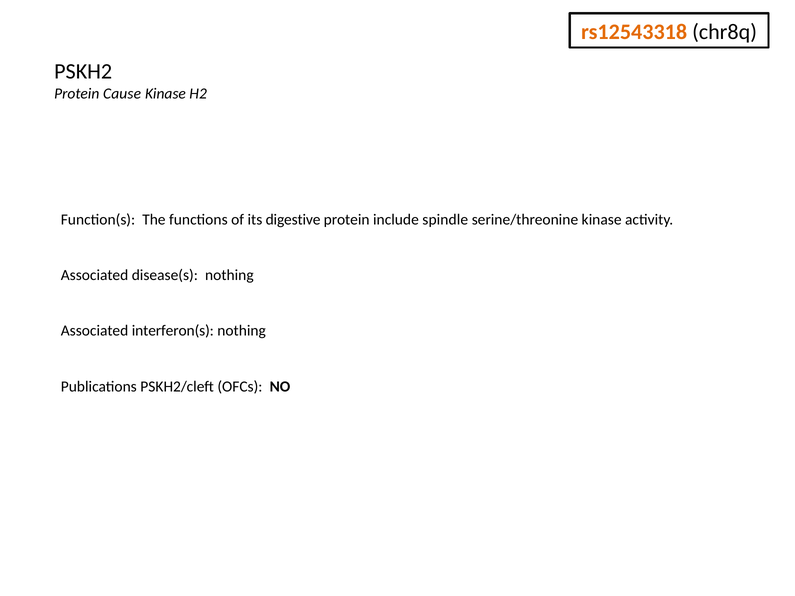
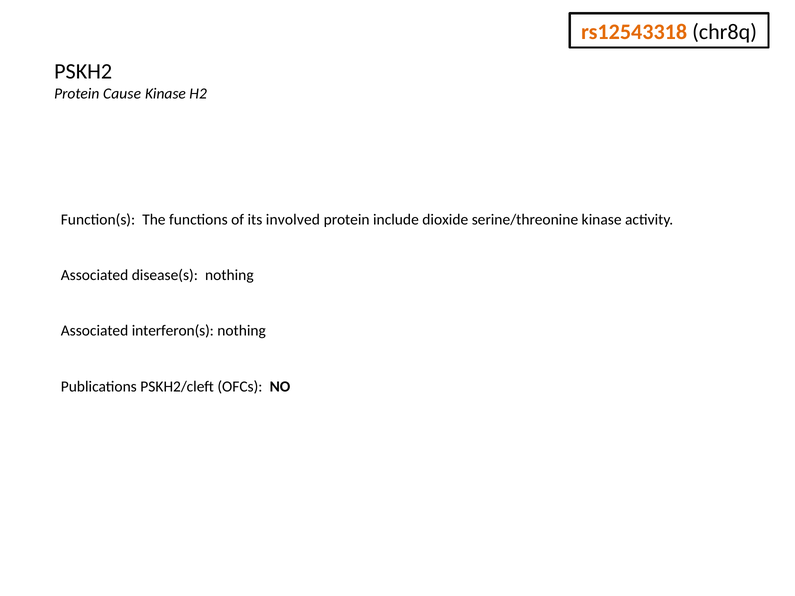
digestive: digestive -> involved (293, 220)
spindle: spindle -> dioxide (445, 220)
